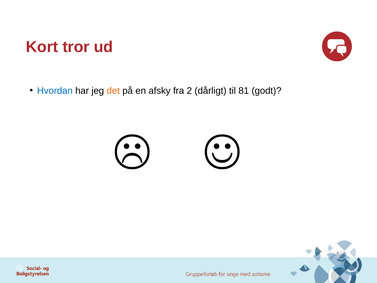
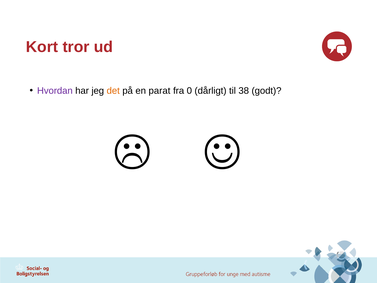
Hvordan colour: blue -> purple (55, 91)
afsky: afsky -> parat (159, 91)
2: 2 -> 0 (189, 91)
81: 81 -> 38 (244, 91)
